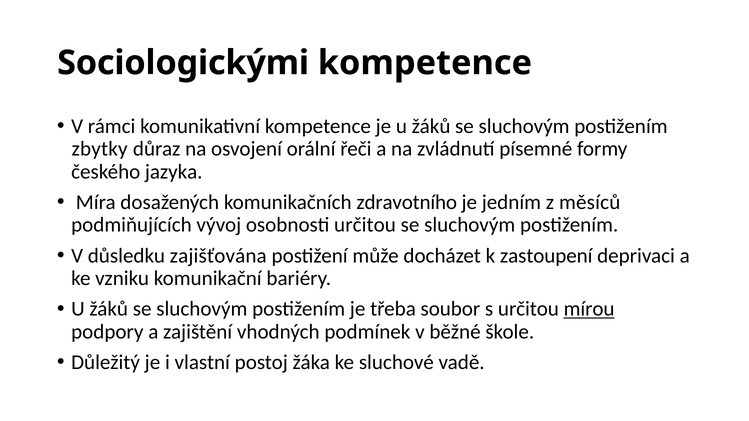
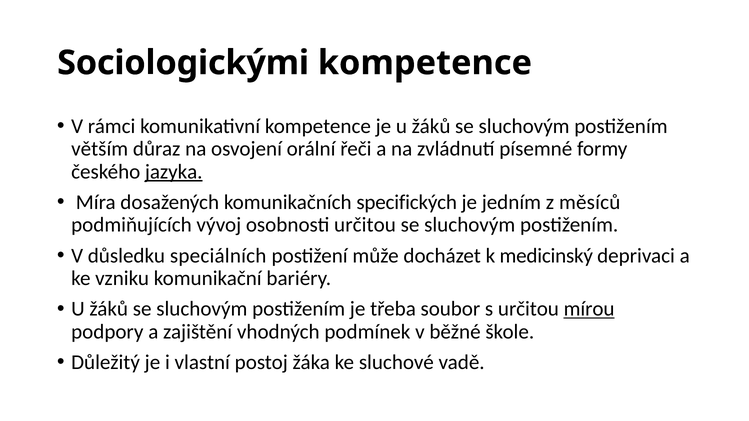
zbytky: zbytky -> větším (100, 149)
jazyka underline: none -> present (174, 172)
zdravotního: zdravotního -> specifických (407, 202)
zajišťována: zajišťována -> speciálních (218, 256)
zastoupení: zastoupení -> medicinský (546, 256)
